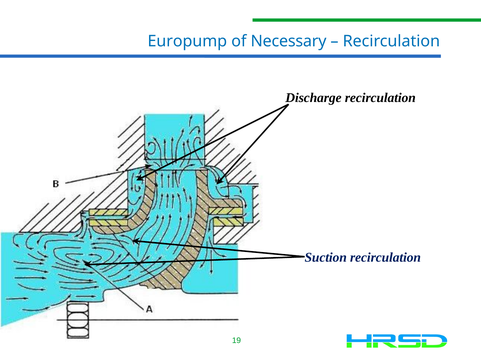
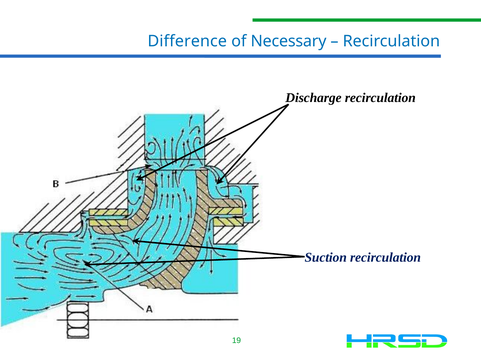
Europump: Europump -> Difference (187, 41)
